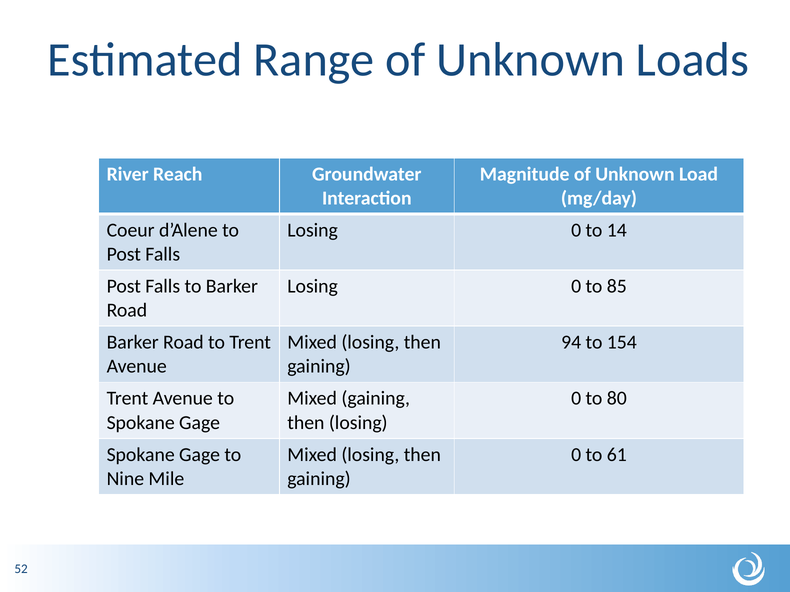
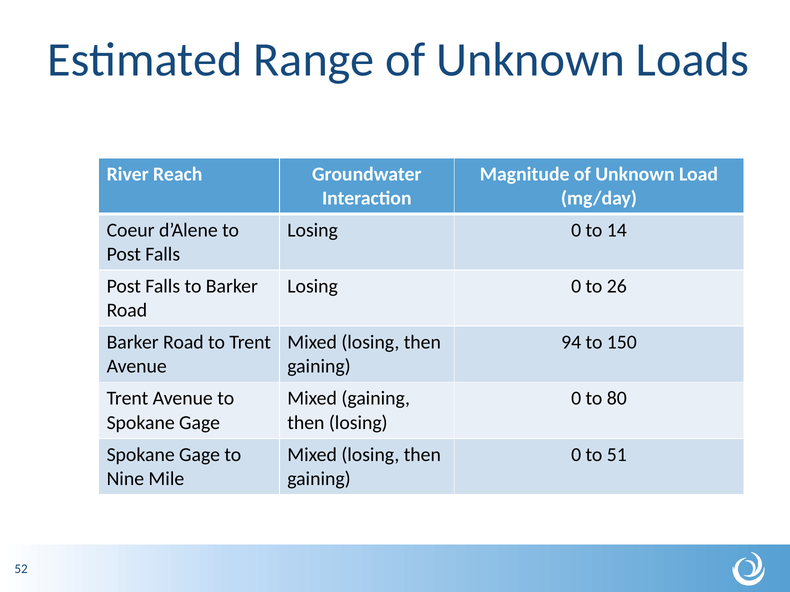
85: 85 -> 26 (617, 287)
154: 154 -> 150 (622, 343)
61: 61 -> 51 (617, 455)
